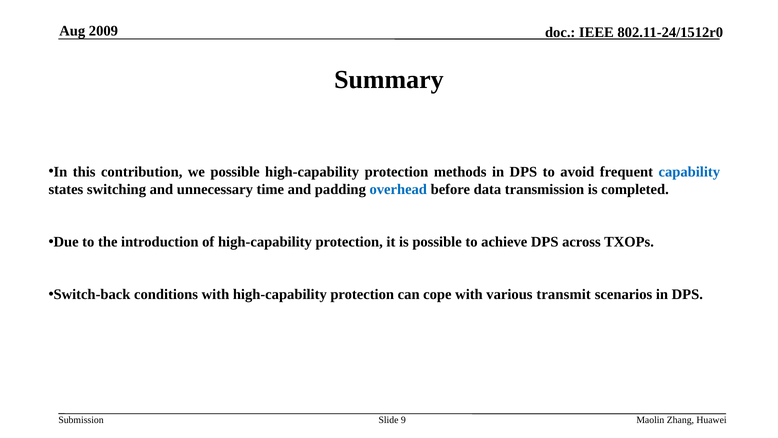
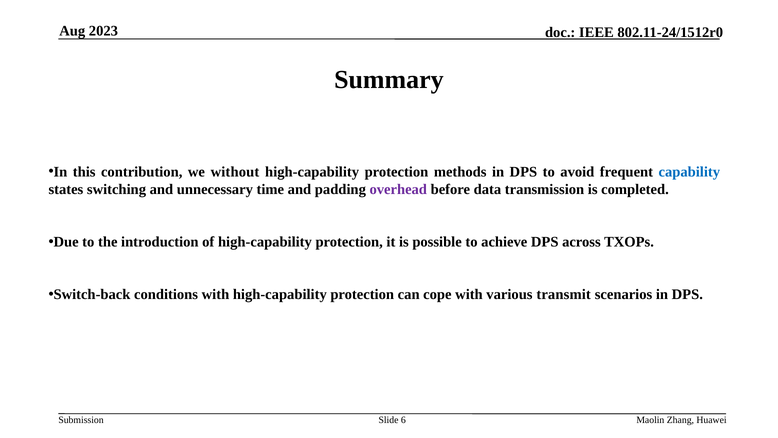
2009: 2009 -> 2023 (103, 31)
we possible: possible -> without (235, 172)
overhead colour: blue -> purple (398, 189)
9: 9 -> 6 (403, 420)
